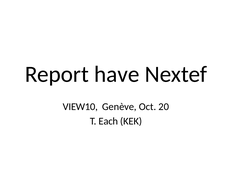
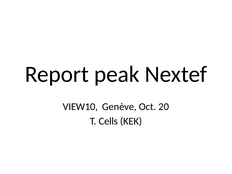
have: have -> peak (117, 74)
Each: Each -> Cells (108, 121)
